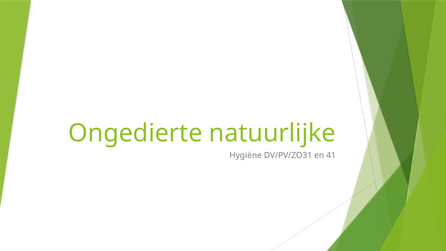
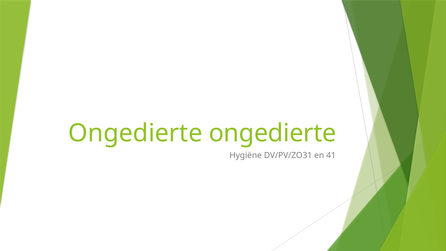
Ongedierte natuurlijke: natuurlijke -> ongedierte (272, 133)
